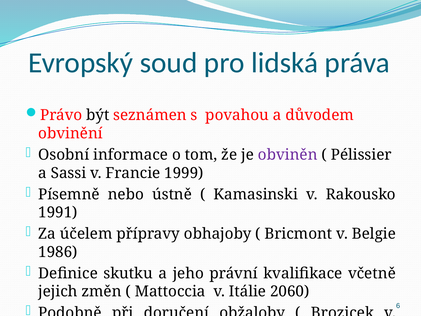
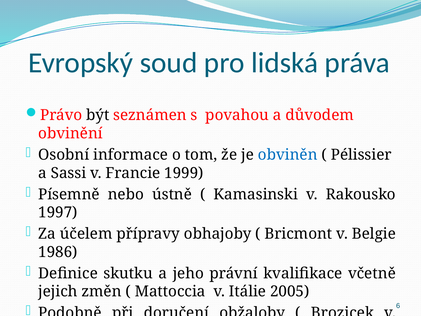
obviněn colour: purple -> blue (288, 155)
1991: 1991 -> 1997 (58, 212)
2060: 2060 -> 2005 (290, 291)
